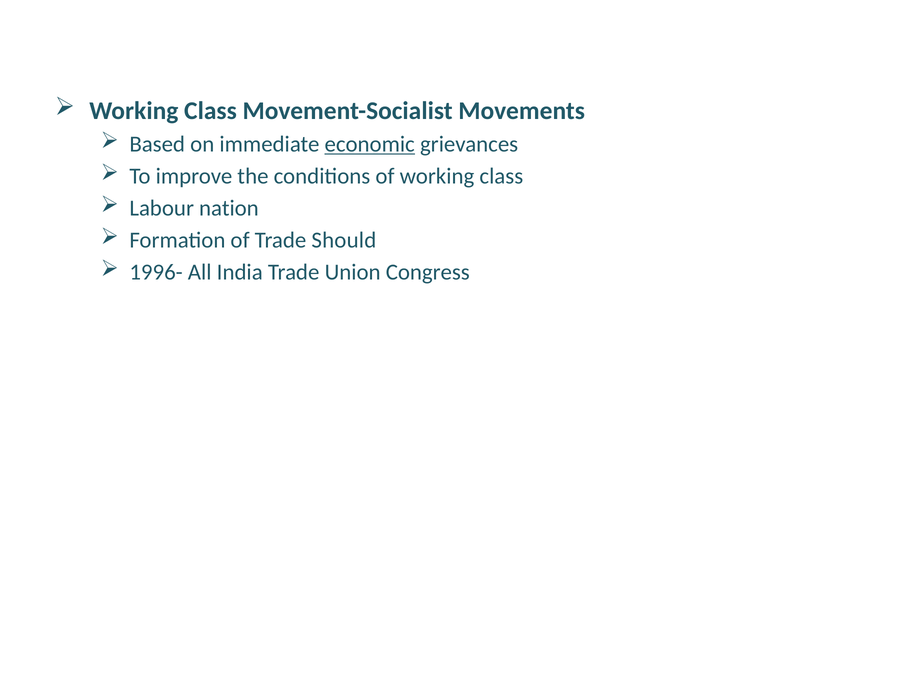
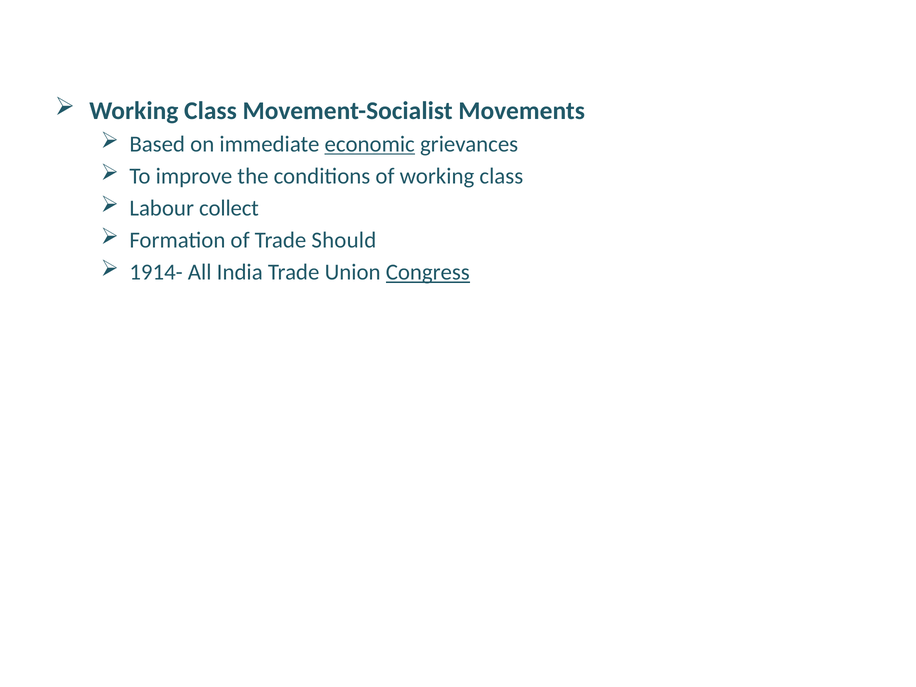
nation: nation -> collect (229, 208)
1996-: 1996- -> 1914- (156, 272)
Congress underline: none -> present (428, 272)
